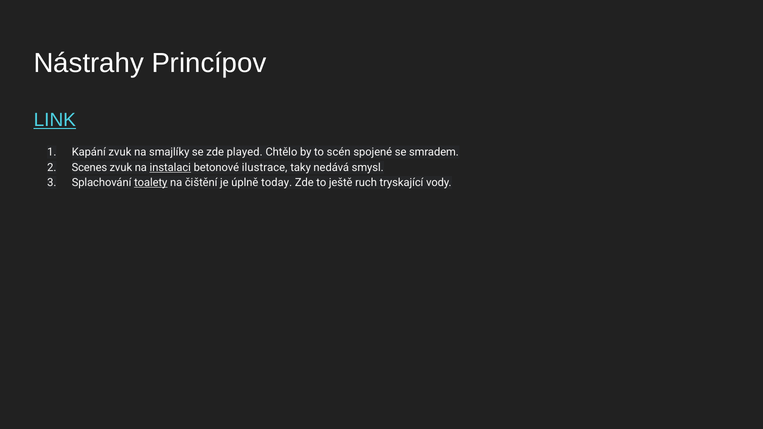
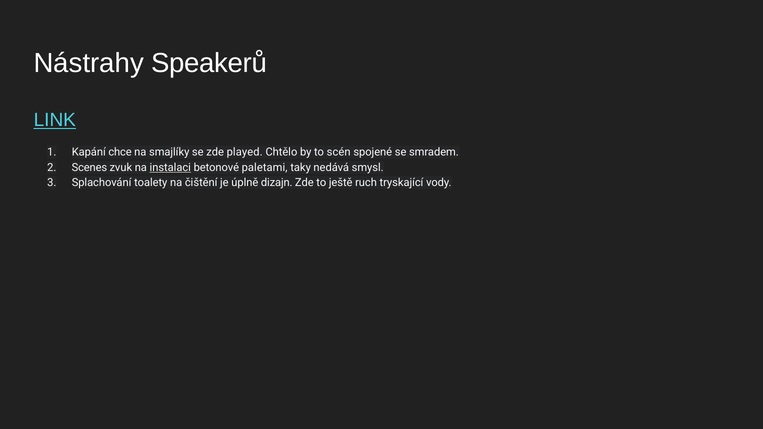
Princípov: Princípov -> Speakerů (209, 63)
Kapání zvuk: zvuk -> chce (120, 152)
ilustrace: ilustrace -> paletami (265, 167)
toalety underline: present -> none (151, 183)
today: today -> dizajn (277, 183)
